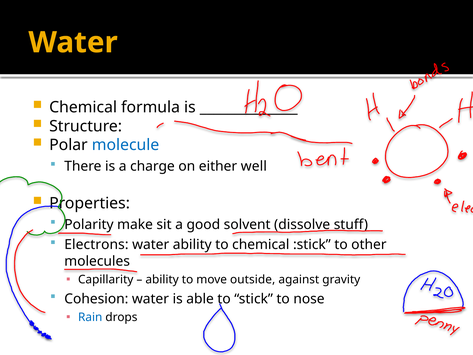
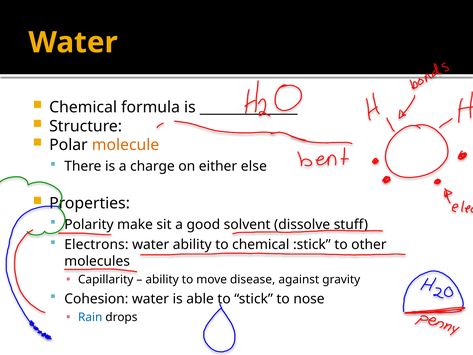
molecule colour: blue -> orange (126, 145)
well: well -> else (254, 166)
outside: outside -> disease (253, 280)
